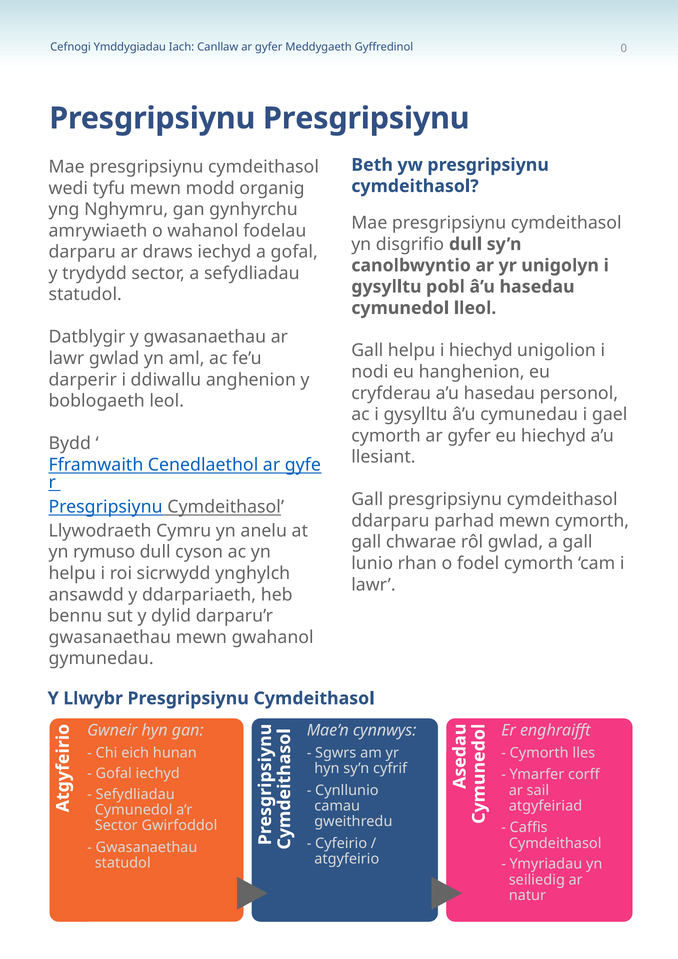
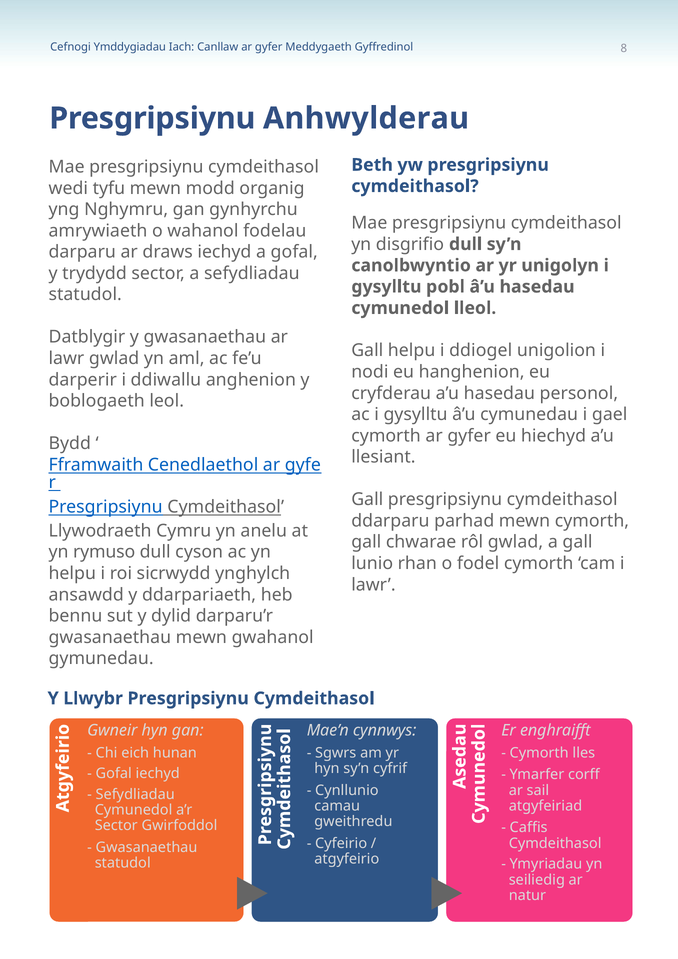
0: 0 -> 8 (624, 48)
Presgripsiynu Presgripsiynu: Presgripsiynu -> Anhwylderau (366, 118)
i hiechyd: hiechyd -> ddiogel (481, 350)
